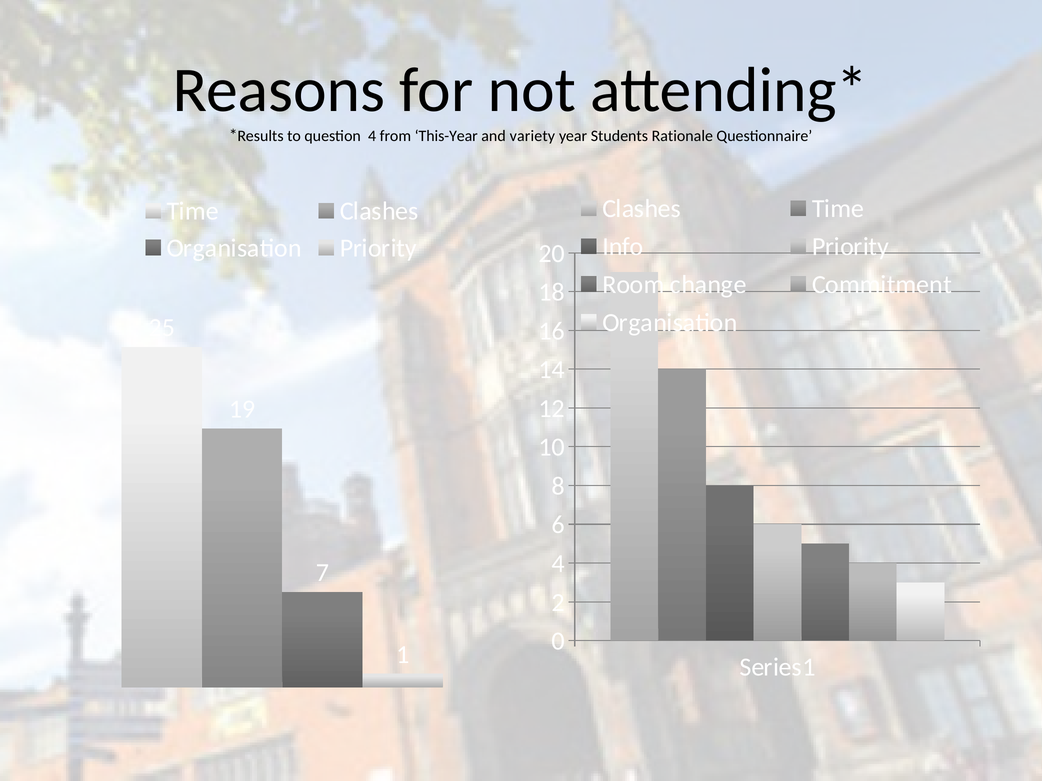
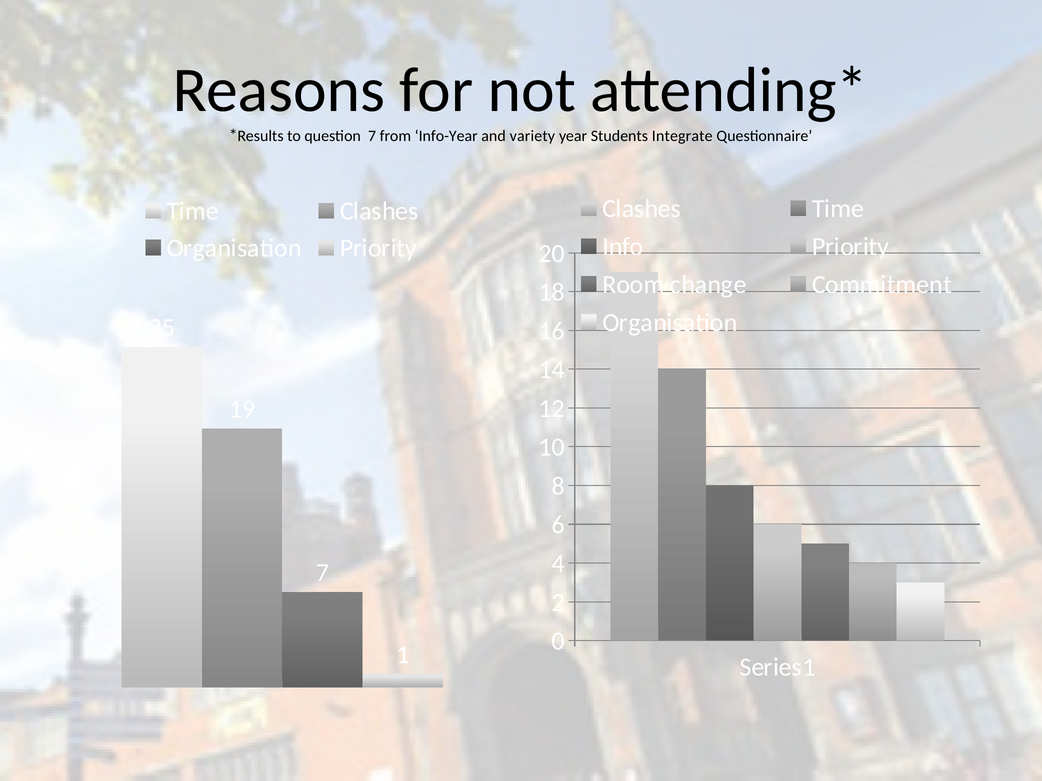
question 4: 4 -> 7 (372, 136)
This-Year: This-Year -> Info-Year (446, 136)
Rationale: Rationale -> Integrate (682, 136)
